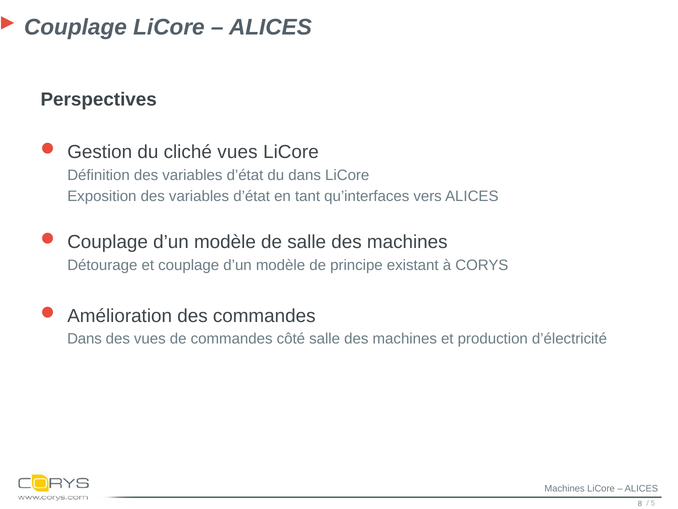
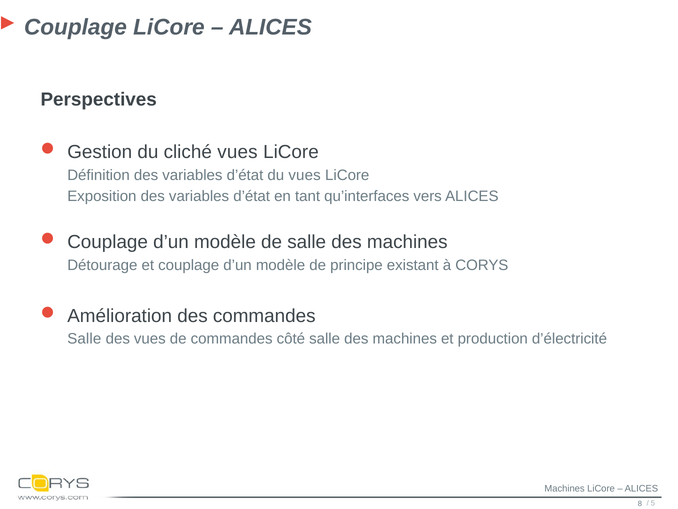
du dans: dans -> vues (305, 175)
Dans: Dans -> Salle (84, 339)
